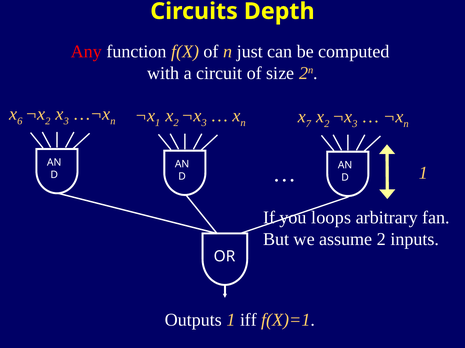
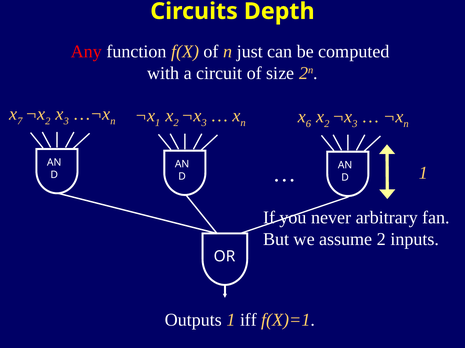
6: 6 -> 7 (20, 121)
7: 7 -> 6 (308, 124)
loops: loops -> never (331, 218)
